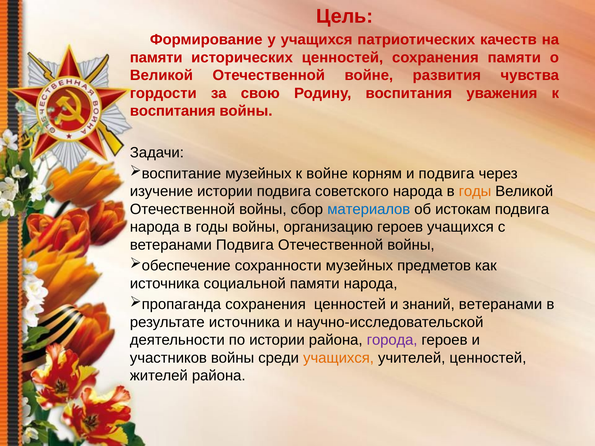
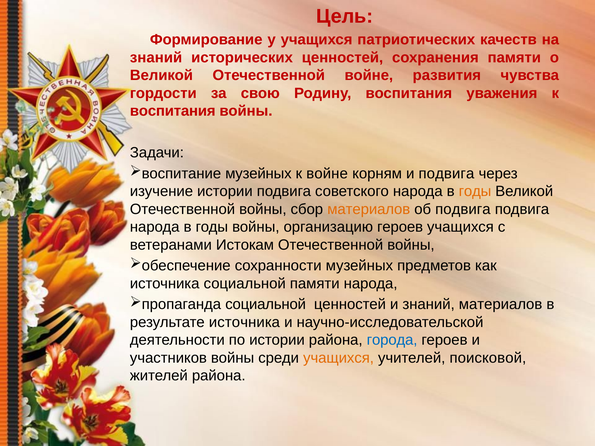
памяти: памяти -> знаний (156, 58)
материалов colour: blue -> orange (369, 209)
об истокам: истокам -> подвига (463, 209)
ветеранами Подвига: Подвига -> Истокам (245, 245)
сохранения: сохранения -> социальной (266, 304)
знаний ветеранами: ветеранами -> материалов (501, 304)
города colour: purple -> blue (392, 340)
учителей ценностей: ценностей -> поисковой (488, 358)
